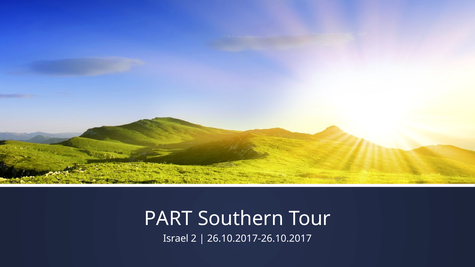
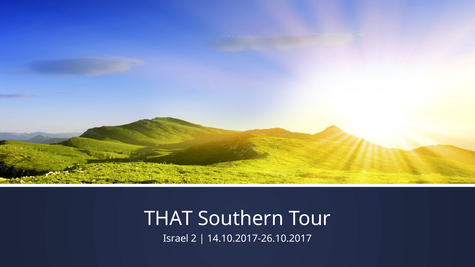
PART: PART -> THAT (169, 219)
26.10.2017-26.10.2017: 26.10.2017-26.10.2017 -> 14.10.2017-26.10.2017 (259, 239)
